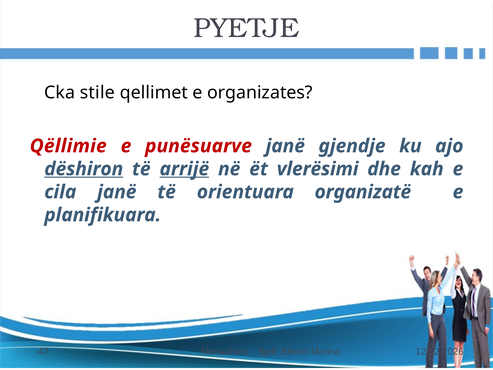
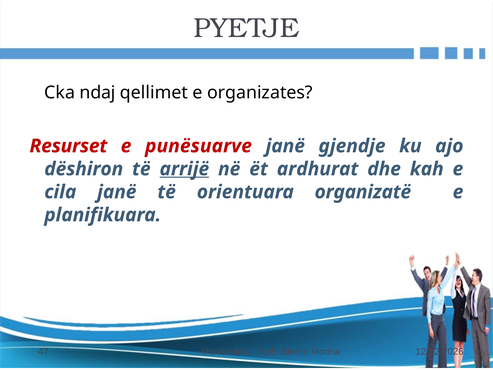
stile: stile -> ndaj (98, 92)
Qëllimie: Qëllimie -> Resurset (68, 146)
dëshiron underline: present -> none (84, 169)
vlerësimi: vlerësimi -> ardhurat (318, 169)
